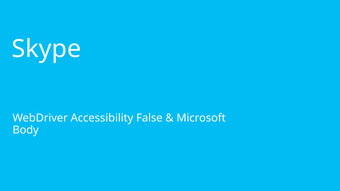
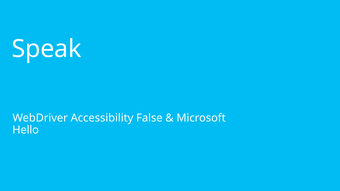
Skype: Skype -> Speak (46, 49)
Body: Body -> Hello (26, 130)
